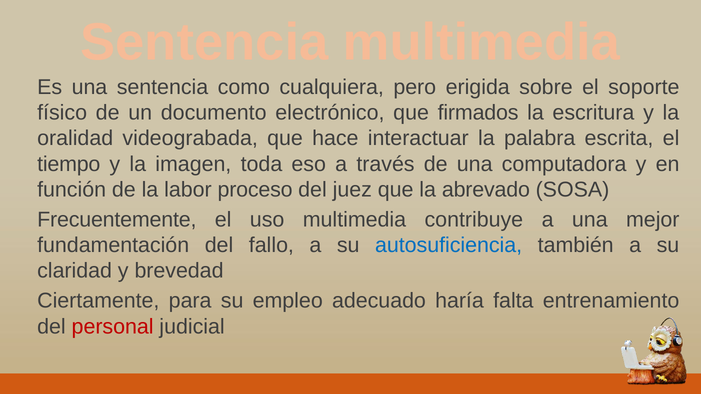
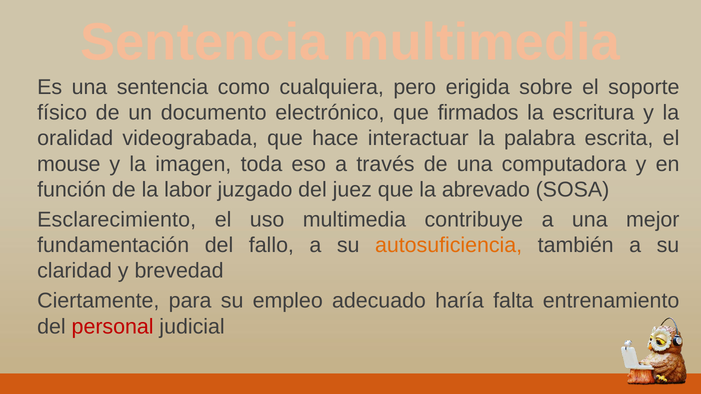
tiempo: tiempo -> mouse (69, 164)
proceso: proceso -> juzgado (255, 190)
Frecuentemente: Frecuentemente -> Esclarecimiento (117, 220)
autosuficiencia colour: blue -> orange (449, 245)
